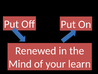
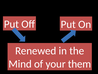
learn: learn -> them (79, 64)
